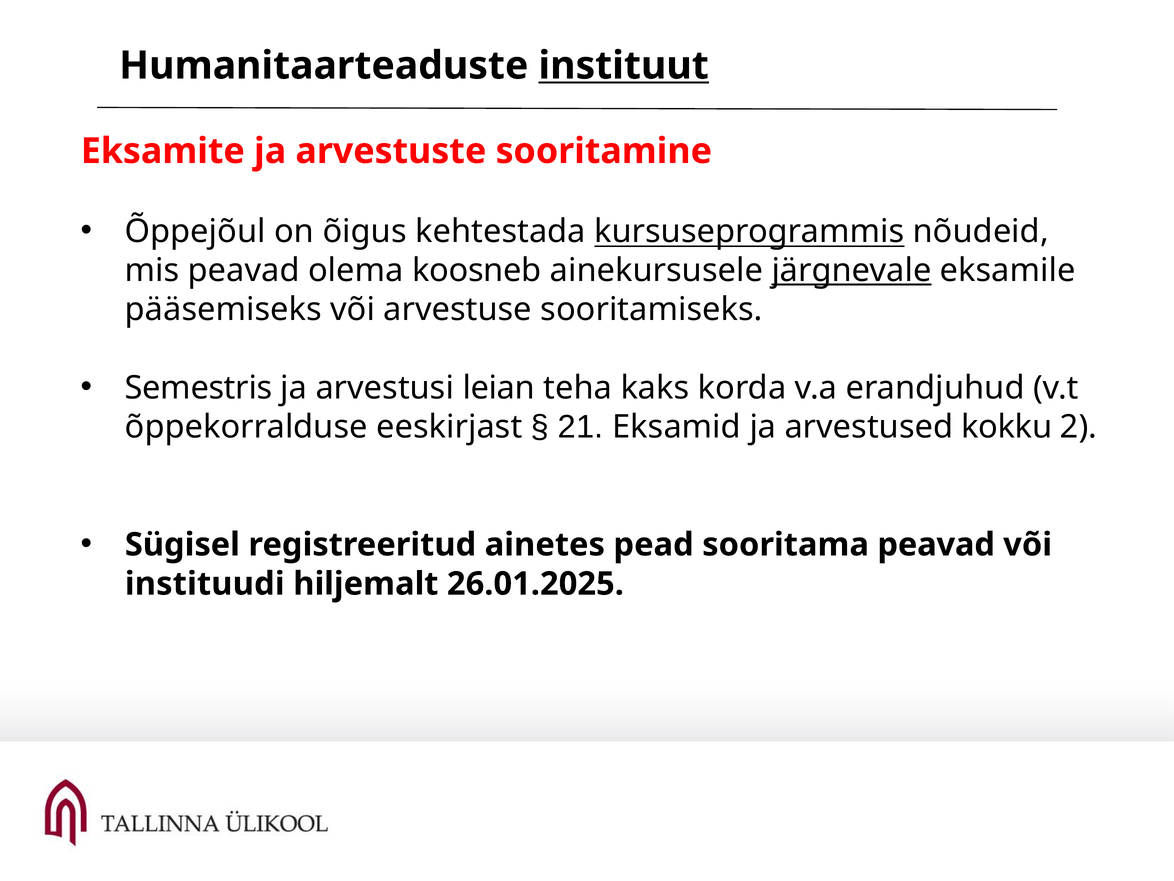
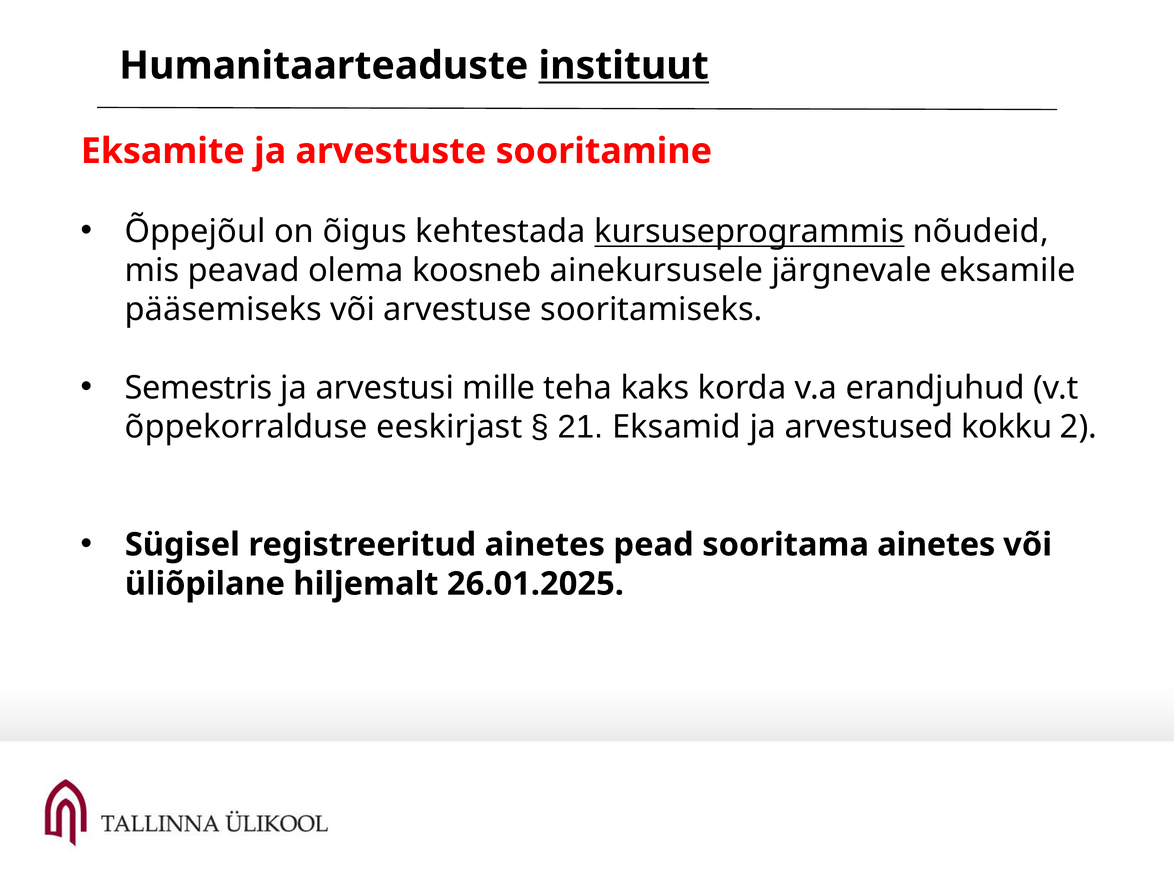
järgnevale underline: present -> none (852, 270)
leian: leian -> mille (499, 388)
sooritama peavad: peavad -> ainetes (936, 544)
instituudi: instituudi -> üliõpilane (205, 584)
